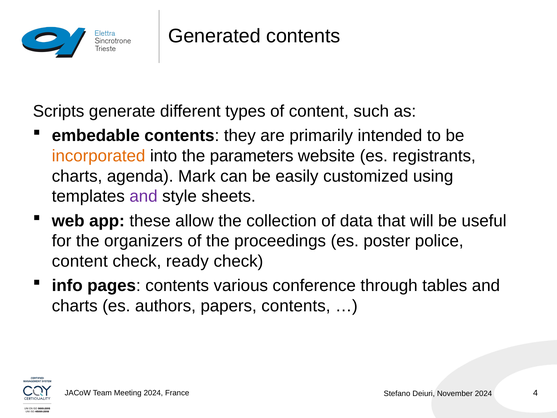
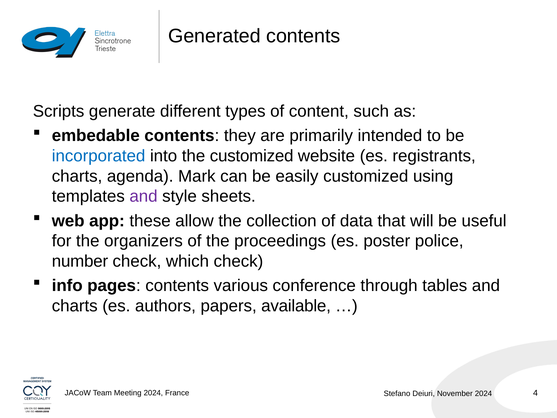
incorporated colour: orange -> blue (99, 156)
the parameters: parameters -> customized (252, 156)
content: content -> number (80, 261)
ready: ready -> which (187, 261)
papers contents: contents -> available (296, 306)
